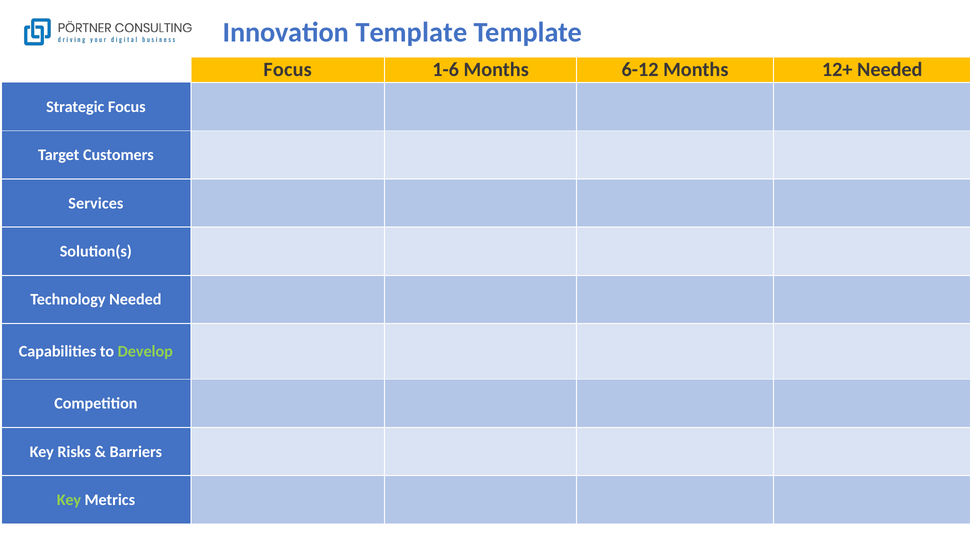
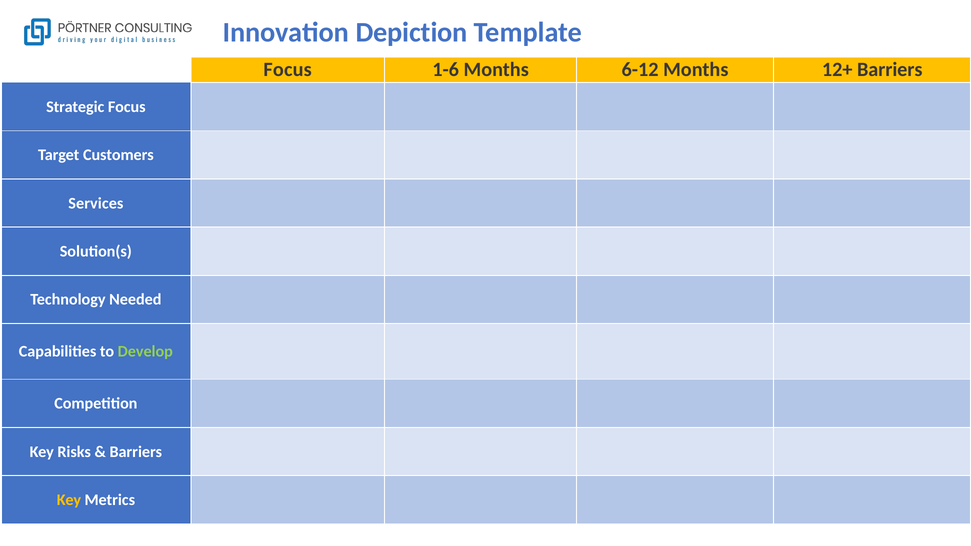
Innovation Template: Template -> Depiction (412, 32)
12+ Needed: Needed -> Barriers (890, 70)
Key colour: light green -> yellow (69, 500)
